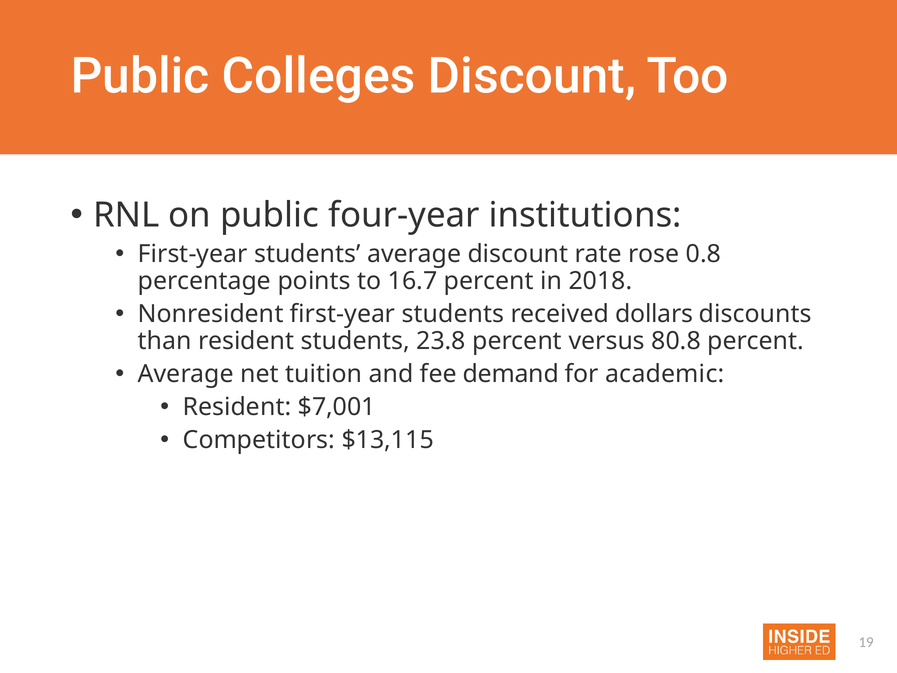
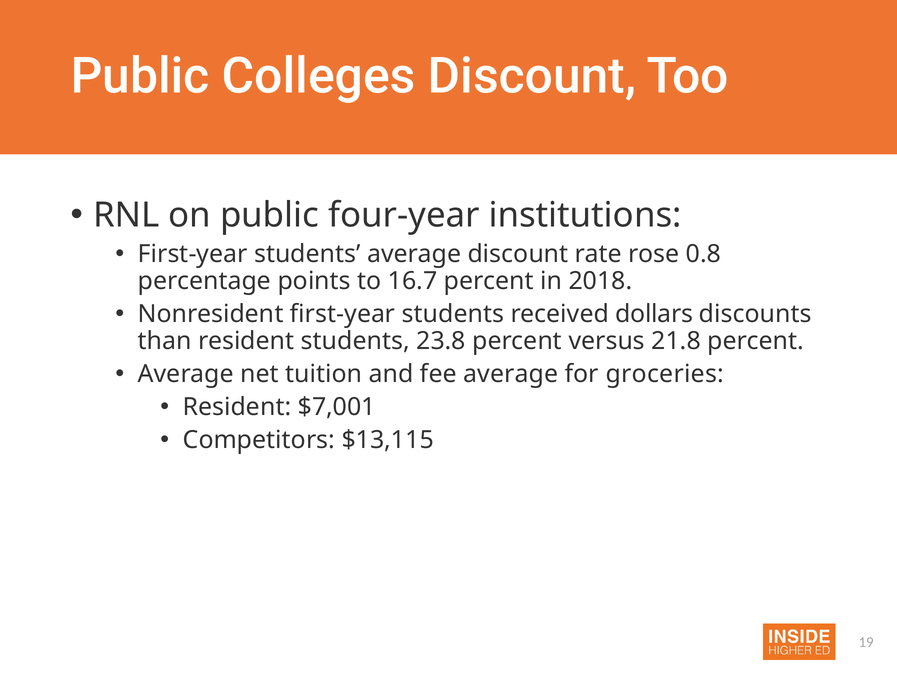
80.8: 80.8 -> 21.8 (676, 341)
fee demand: demand -> average (511, 374)
academic: academic -> groceries (665, 374)
